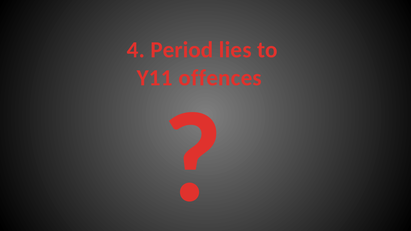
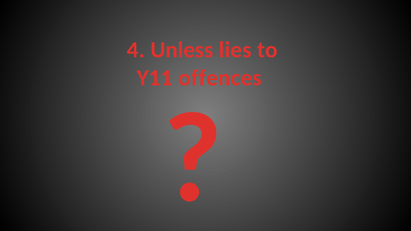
Period: Period -> Unless (182, 50)
